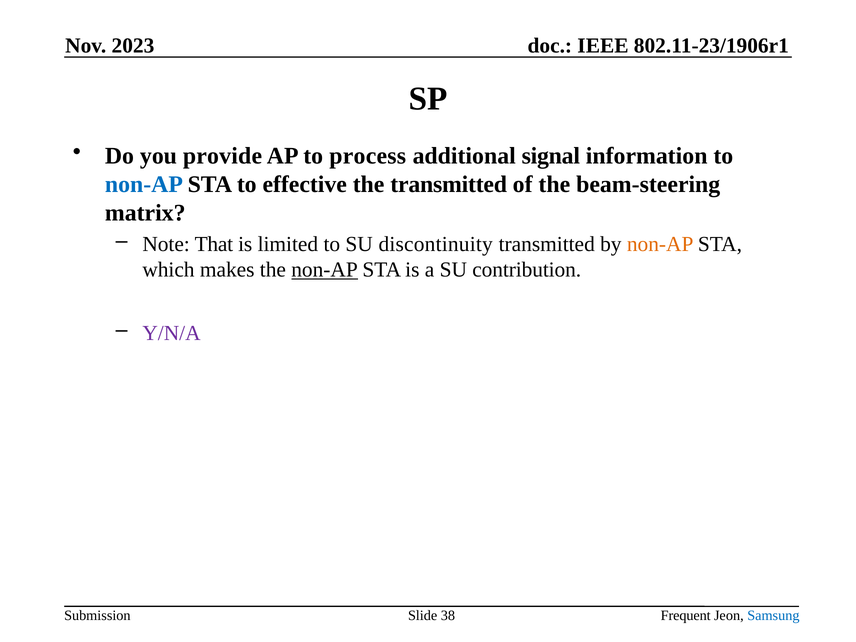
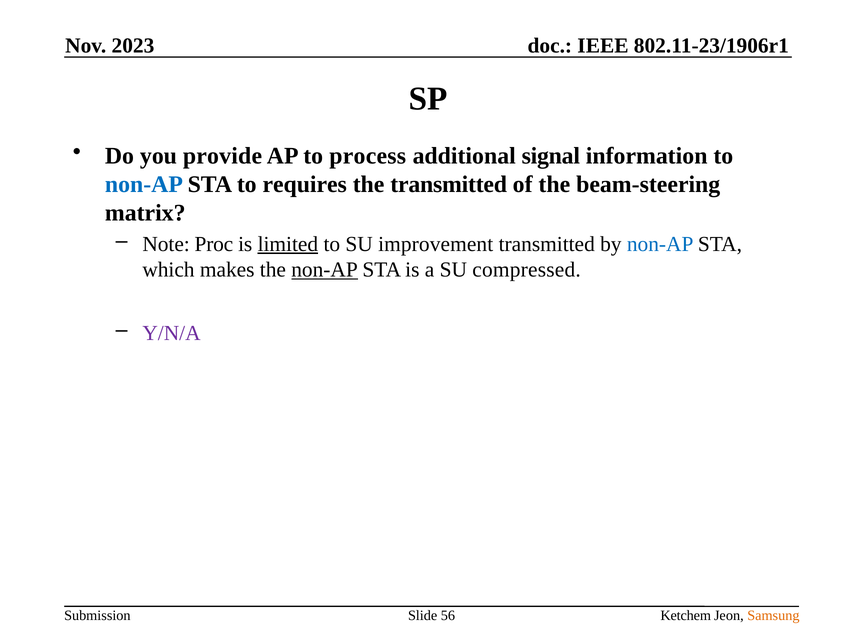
effective: effective -> requires (305, 184)
That: That -> Proc (214, 244)
limited underline: none -> present (288, 244)
discontinuity: discontinuity -> improvement (436, 244)
non-AP colour: orange -> blue (660, 244)
contribution: contribution -> compressed (527, 270)
38: 38 -> 56 (448, 616)
Frequent: Frequent -> Ketchem (686, 616)
Samsung colour: blue -> orange (773, 616)
